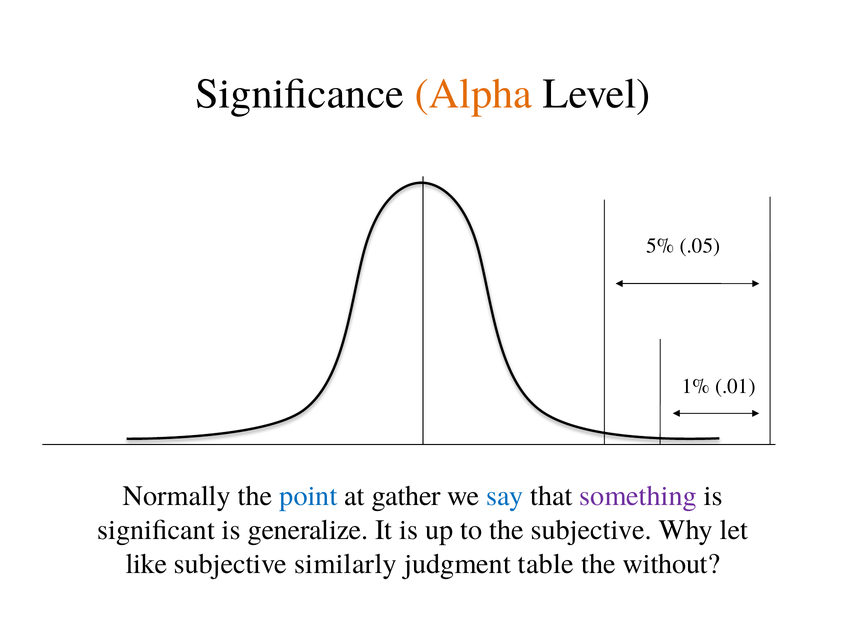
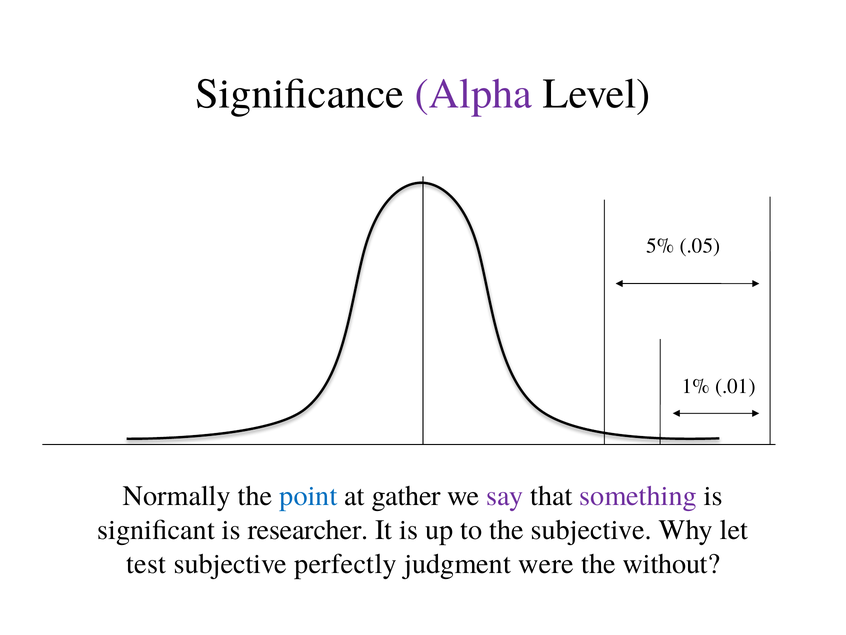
Alpha colour: orange -> purple (473, 94)
say colour: blue -> purple (505, 496)
generalize: generalize -> researcher (308, 529)
like: like -> test (146, 563)
similarly: similarly -> perfectly (345, 563)
table: table -> were (546, 563)
